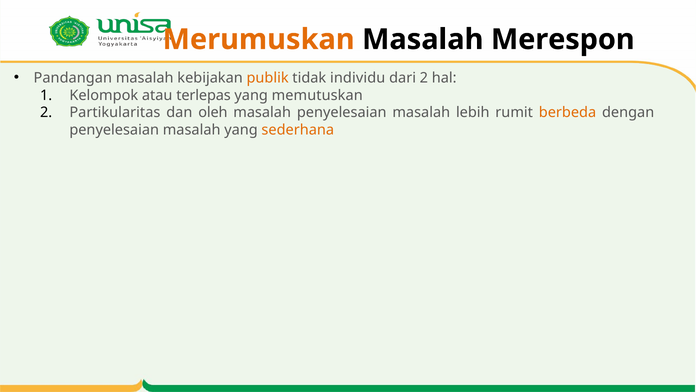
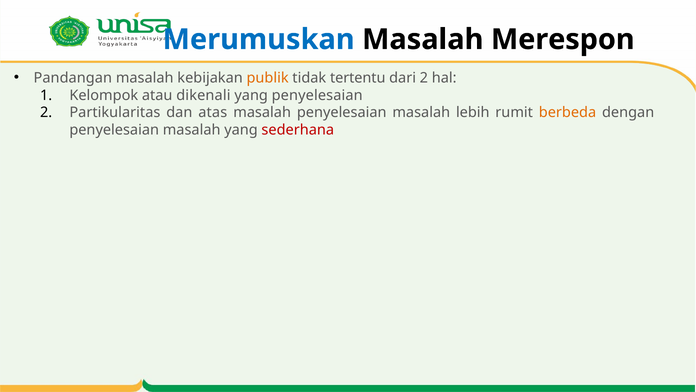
Merumuskan colour: orange -> blue (259, 39)
individu: individu -> tertentu (358, 78)
terlepas: terlepas -> dikenali (203, 95)
yang memutuskan: memutuskan -> penyelesaian (317, 95)
oleh: oleh -> atas (213, 113)
sederhana colour: orange -> red (298, 130)
